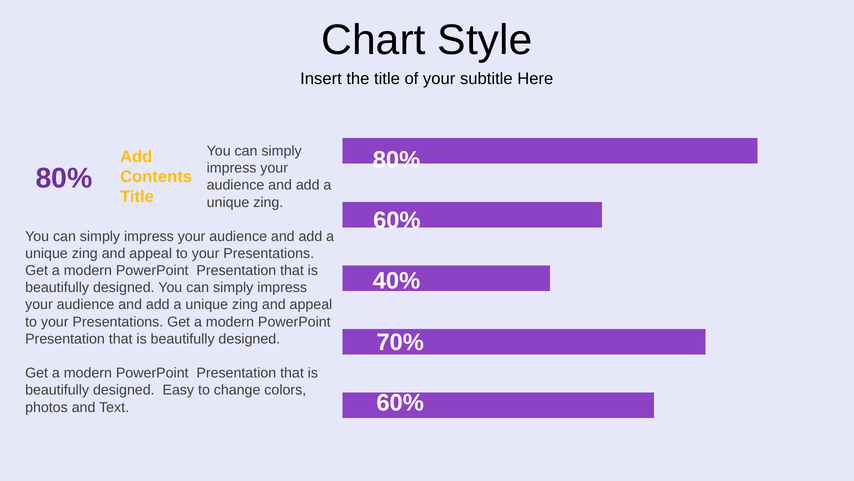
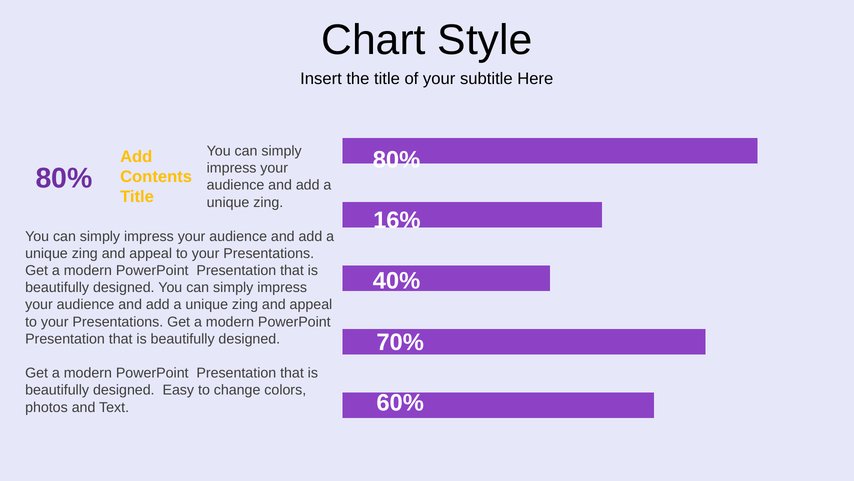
60%: 60% -> 16% (397, 220)
